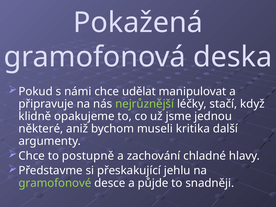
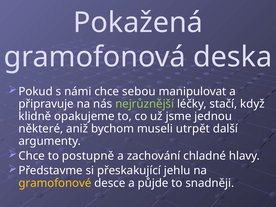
udělat: udělat -> sebou (139, 91)
kritika: kritika -> utrpět (193, 129)
gramofonové colour: light green -> yellow (55, 183)
